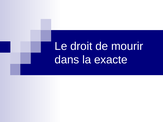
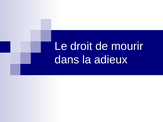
exacte: exacte -> adieux (111, 60)
